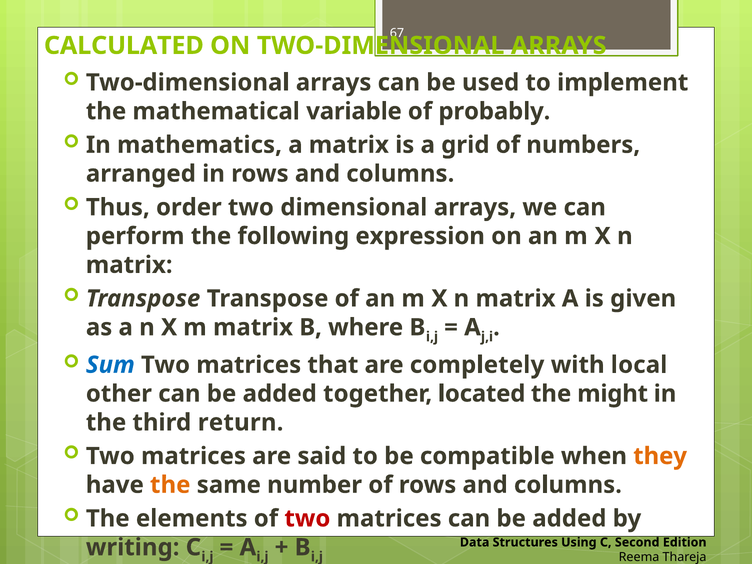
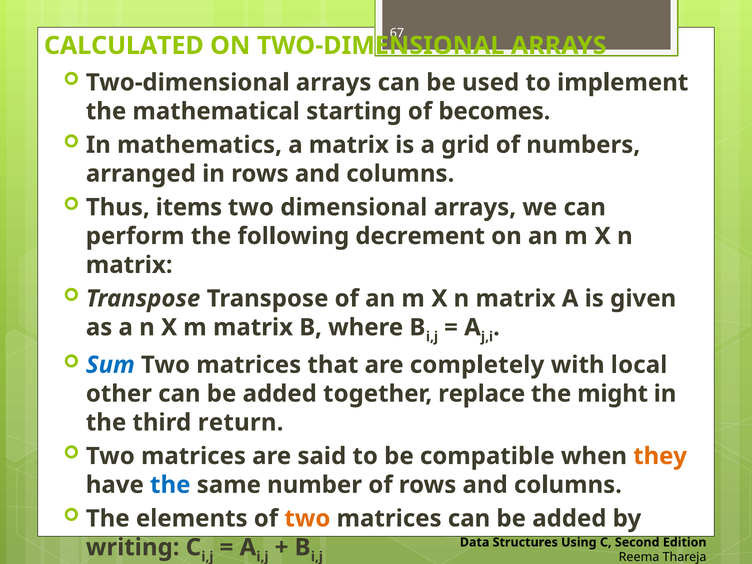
variable: variable -> starting (354, 111)
probably: probably -> becomes (494, 111)
order: order -> items (189, 207)
expression: expression -> decrement (420, 236)
located: located -> replace (482, 394)
the colour: orange -> blue (170, 485)
two colour: red -> orange (307, 519)
